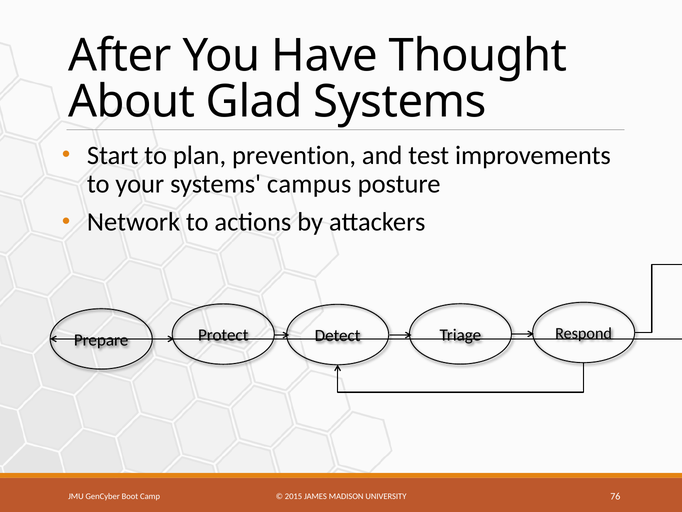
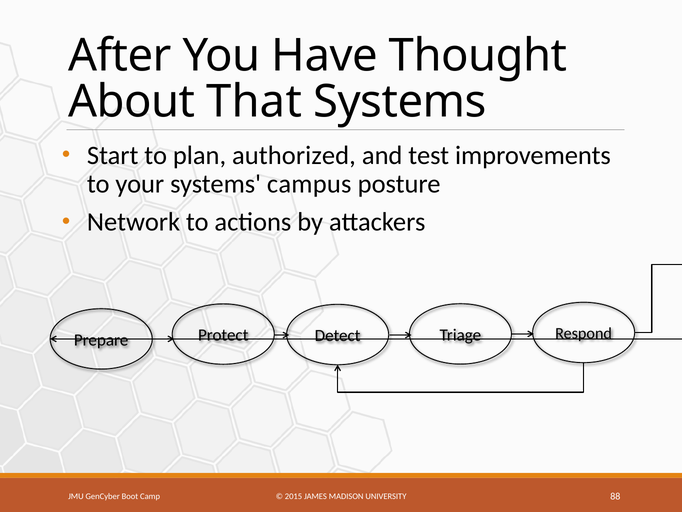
Glad: Glad -> That (254, 102)
prevention: prevention -> authorized (294, 155)
76: 76 -> 88 (615, 496)
